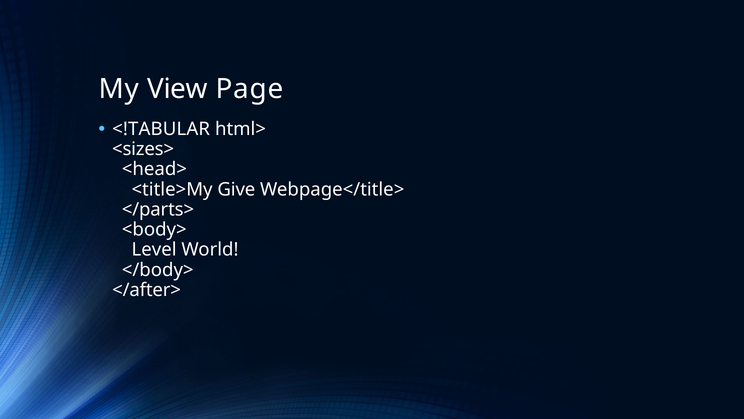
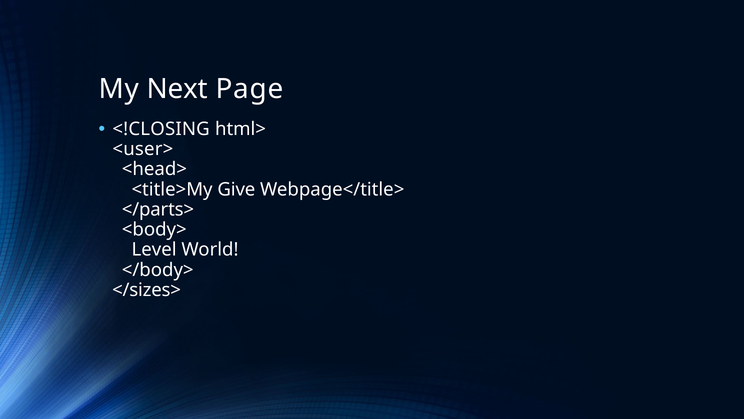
View: View -> Next (177, 89)
<!TABULAR: <!TABULAR -> <!CLOSING (161, 129)
<sizes>: <sizes> -> <user> (143, 149)
</after>: </after> -> </sizes> (147, 290)
